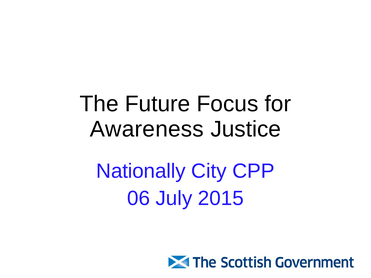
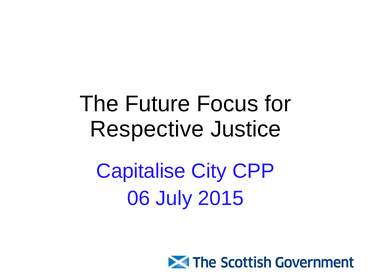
Awareness: Awareness -> Respective (147, 129)
Nationally: Nationally -> Capitalise (141, 171)
